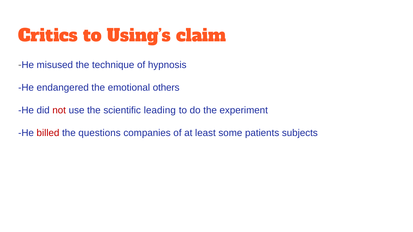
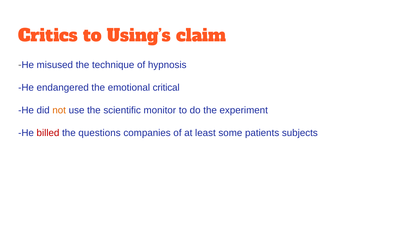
others: others -> critical (166, 88)
not colour: red -> orange (59, 110)
leading: leading -> monitor (160, 110)
